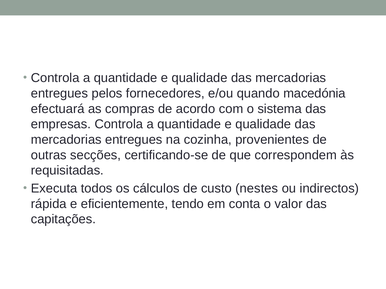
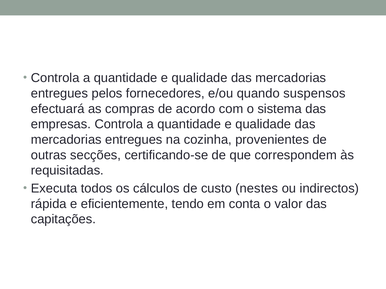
macedónia: macedónia -> suspensos (314, 94)
